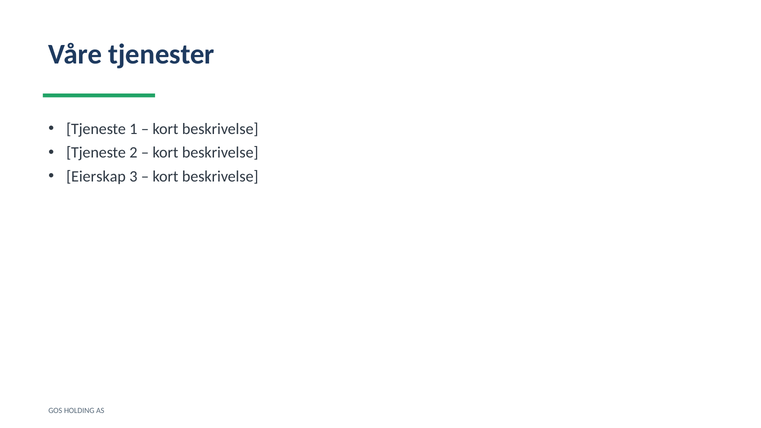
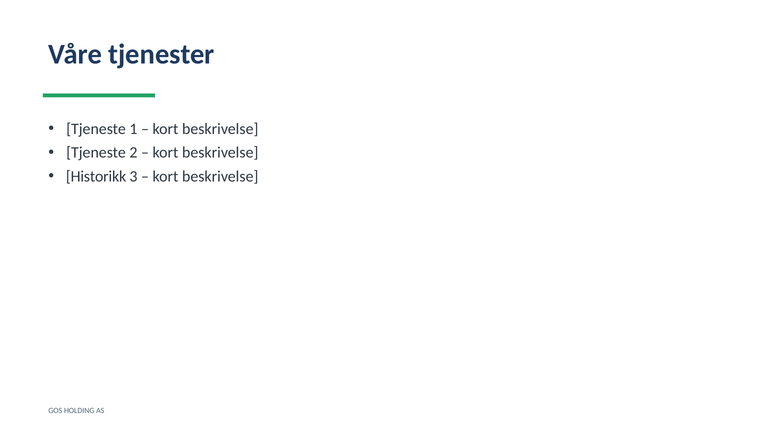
Eierskap: Eierskap -> Historikk (96, 176)
